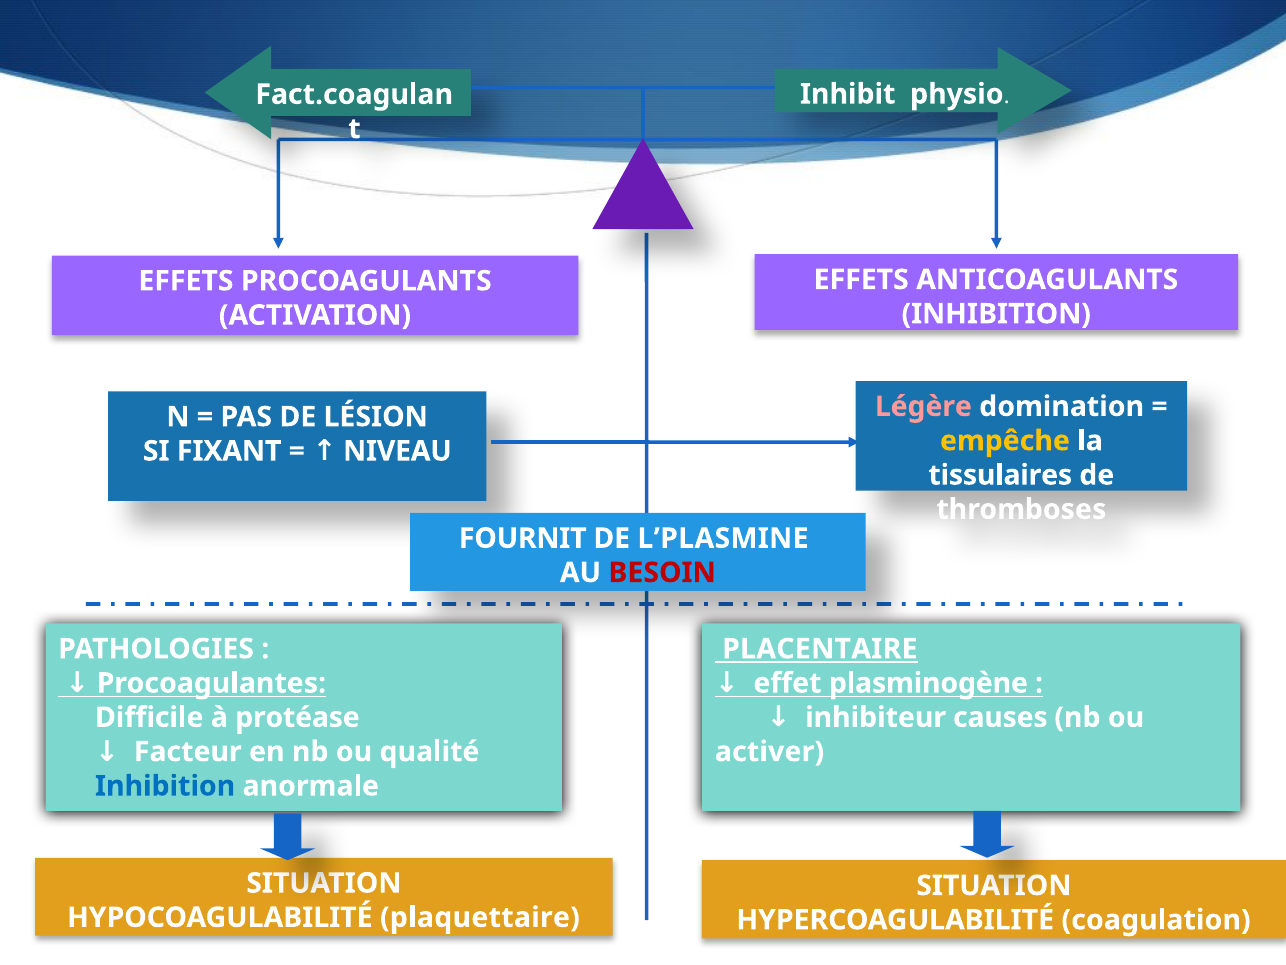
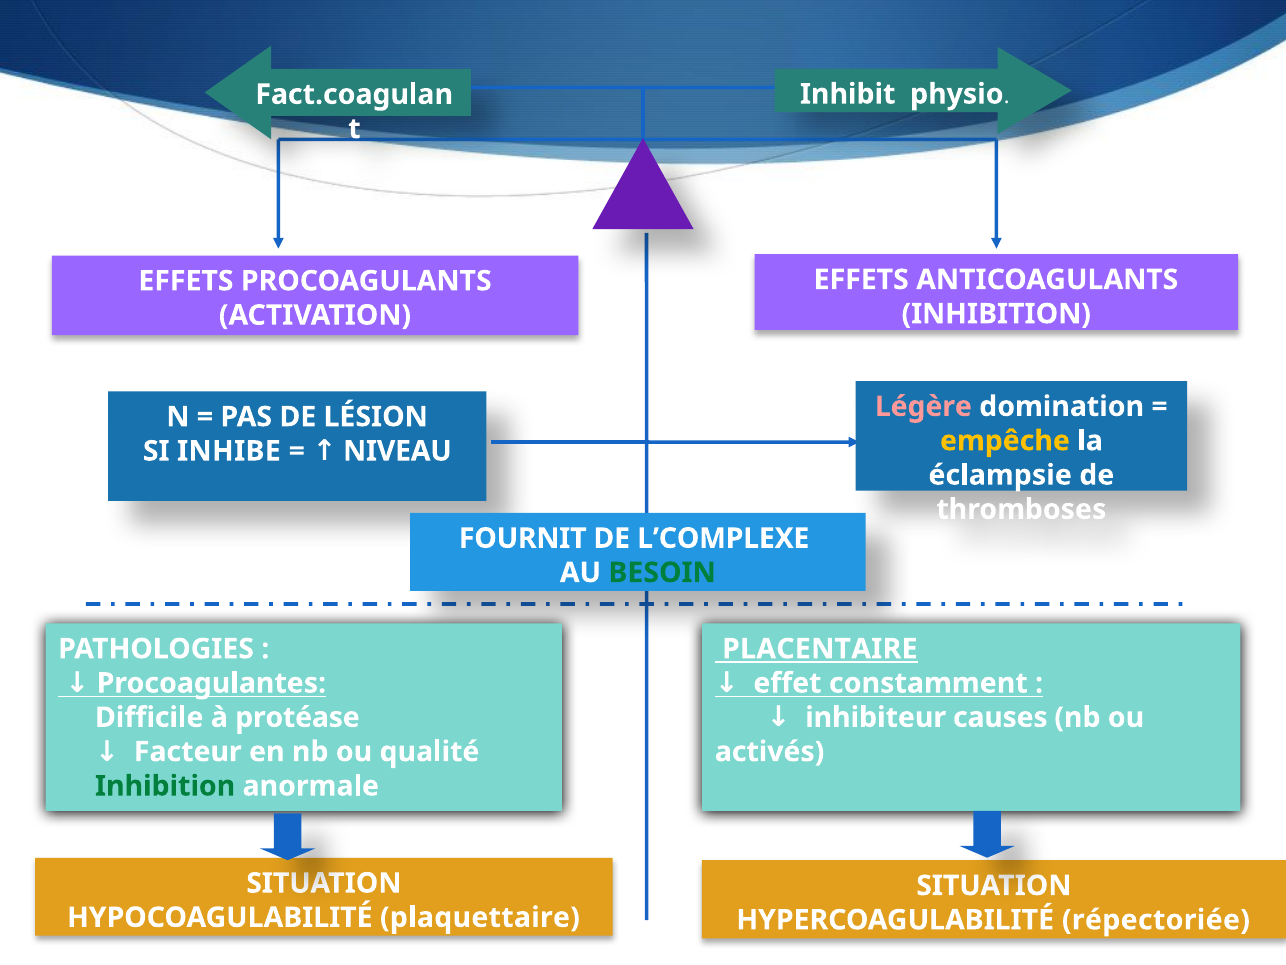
FIXANT: FIXANT -> INHIBE (229, 451)
tissulaires: tissulaires -> éclampsie (1000, 475)
L’PLASMINE: L’PLASMINE -> L’COMPLEXE (723, 538)
BESOIN colour: red -> green (662, 572)
plasminogène: plasminogène -> constamment (928, 683)
activer: activer -> activés (770, 751)
Inhibition colour: blue -> green (165, 786)
coagulation: coagulation -> répectoriée (1156, 920)
